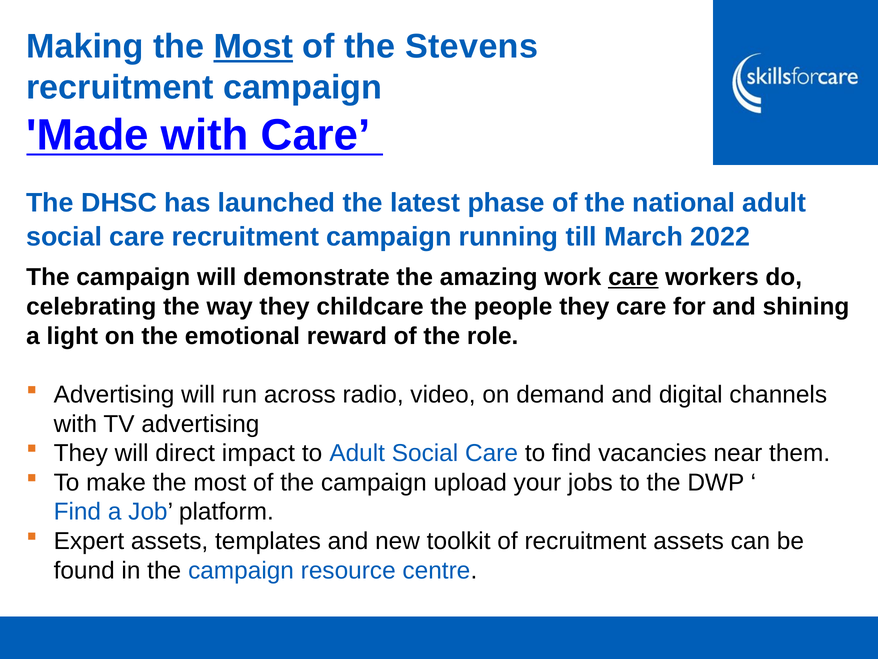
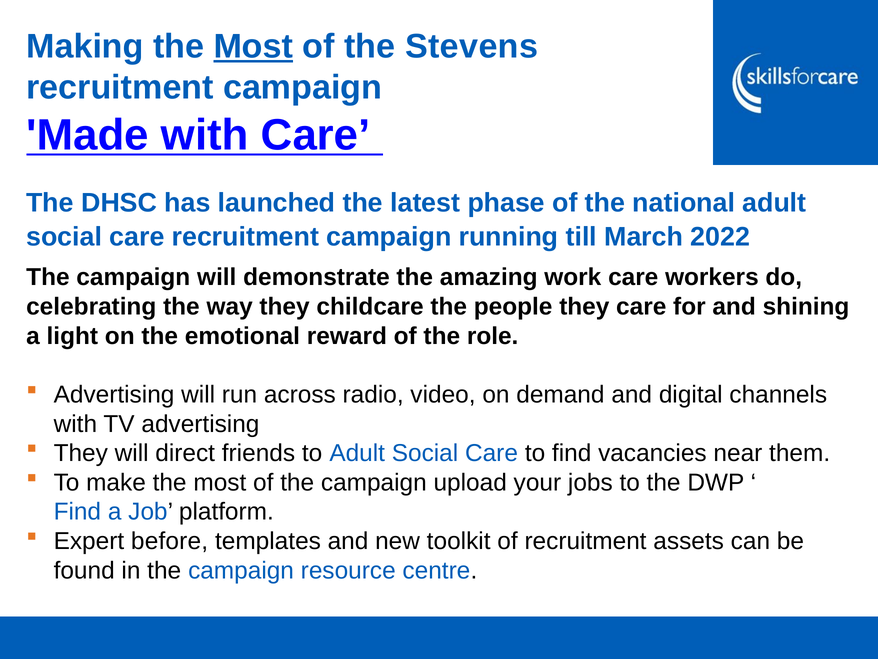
care underline: present -> none (633, 277)
impact: impact -> friends (258, 453)
Expert assets: assets -> before (170, 541)
